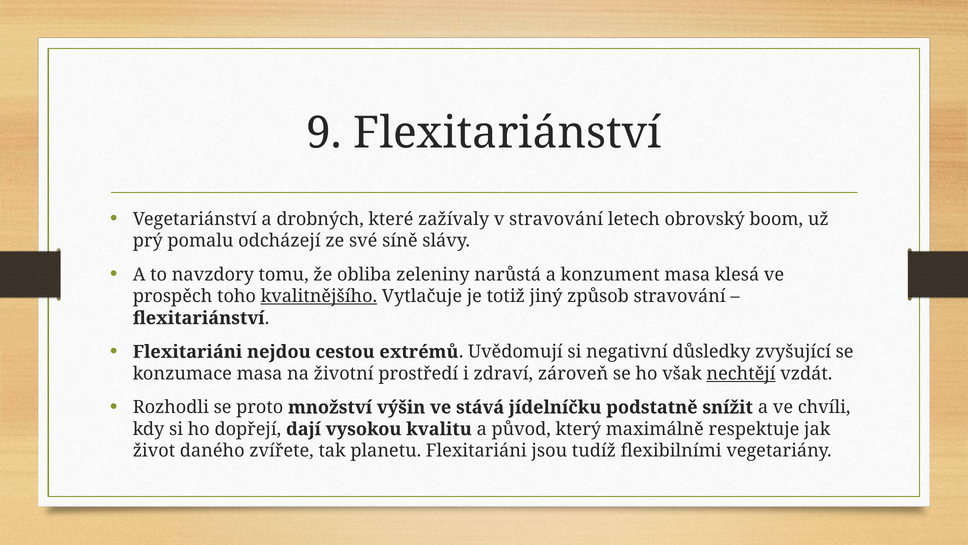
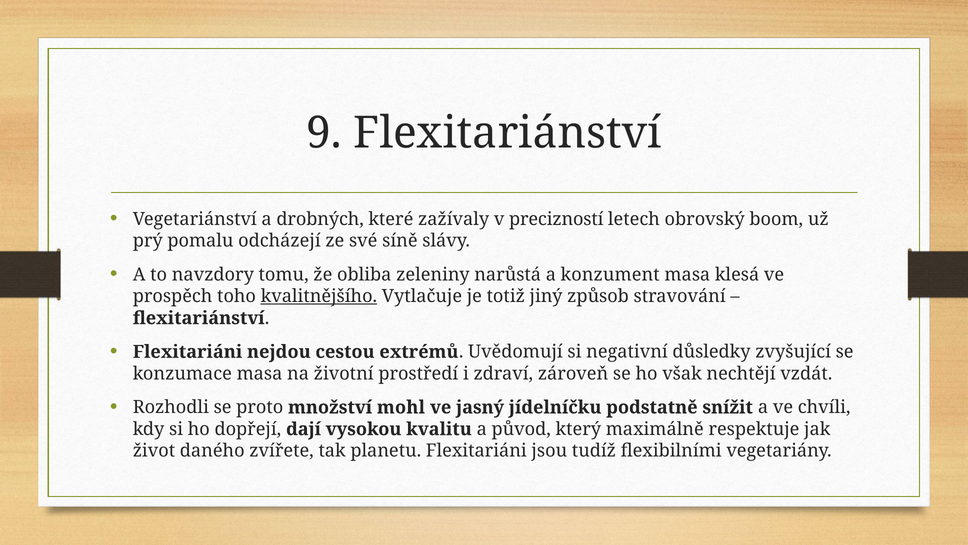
v stravování: stravování -> precizností (556, 219)
nechtějí underline: present -> none (741, 373)
výšin: výšin -> mohl (401, 407)
stává: stává -> jasný (480, 407)
